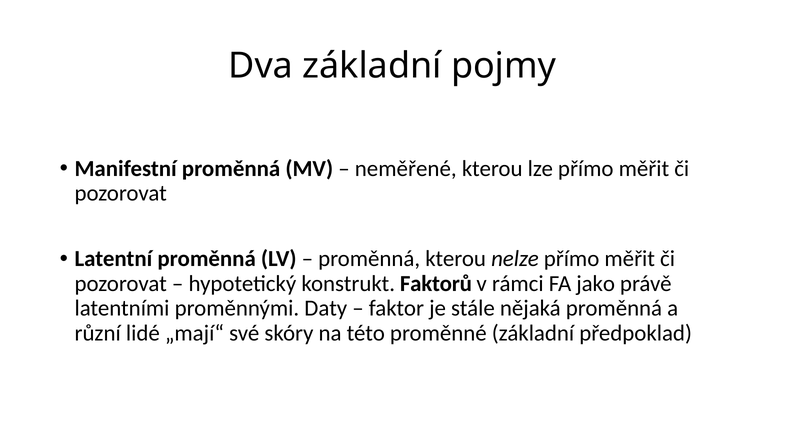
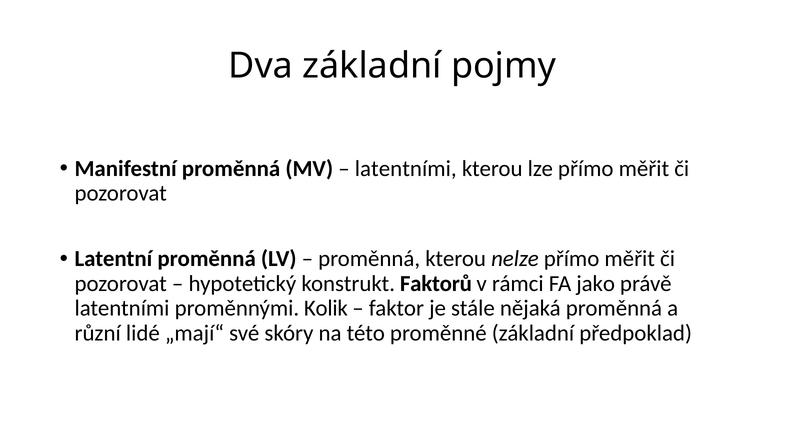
neměřené: neměřené -> latentními (406, 168)
Daty: Daty -> Kolik (326, 308)
